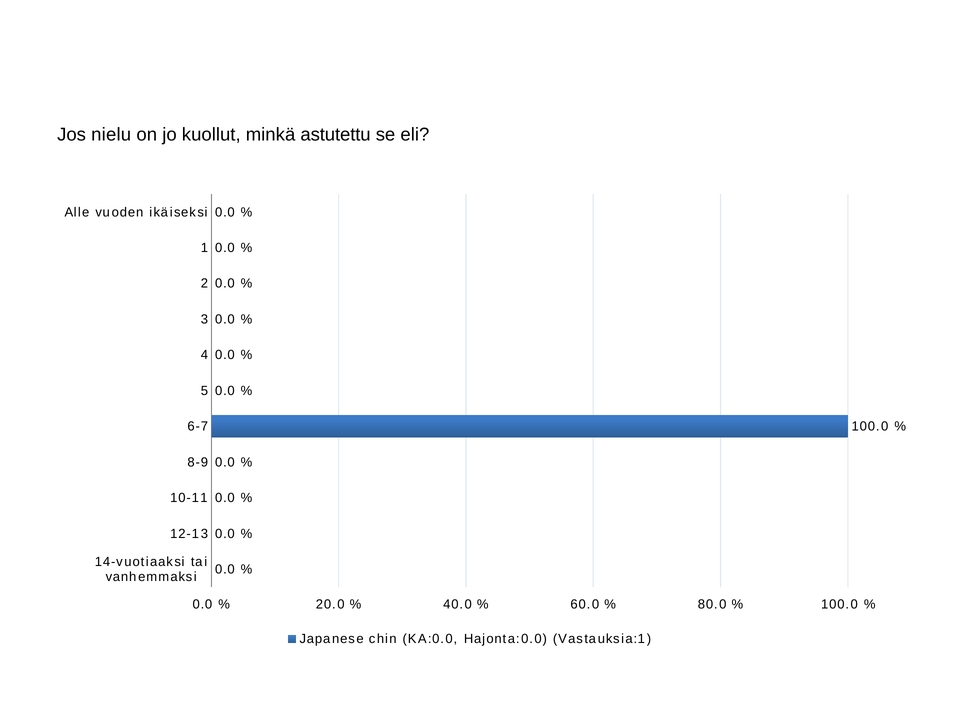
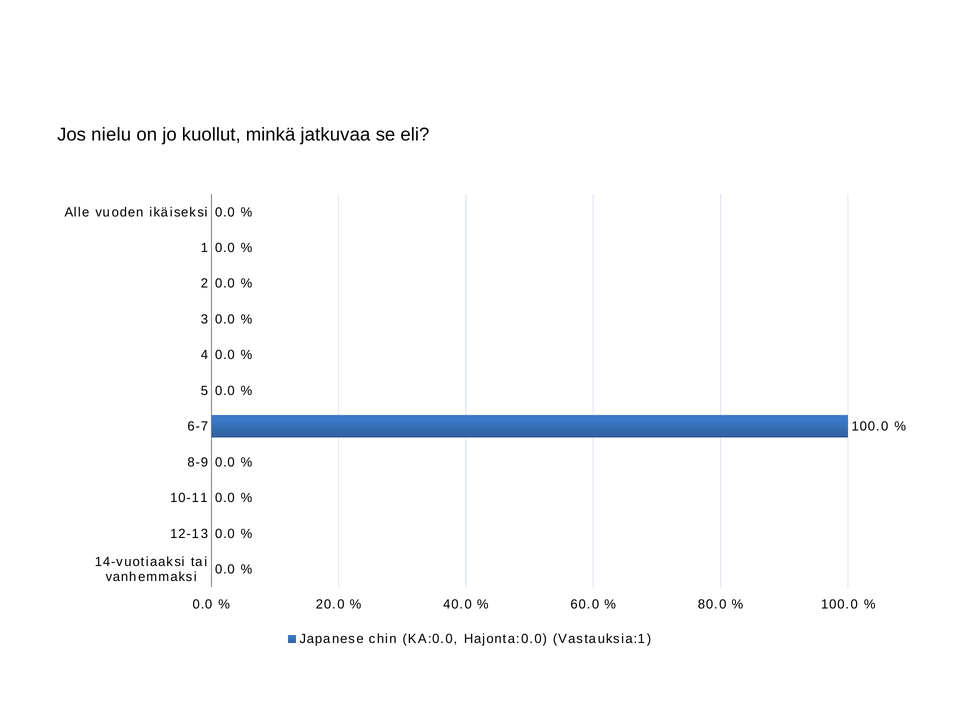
astutettu: astutettu -> jatkuvaa (335, 135)
